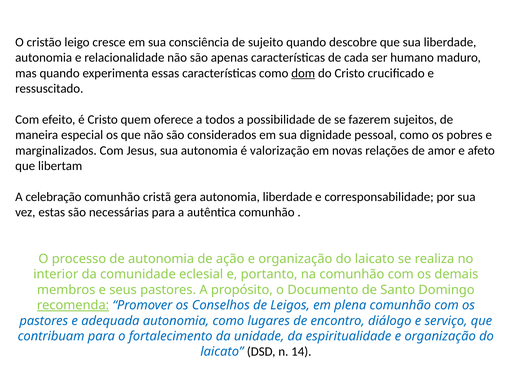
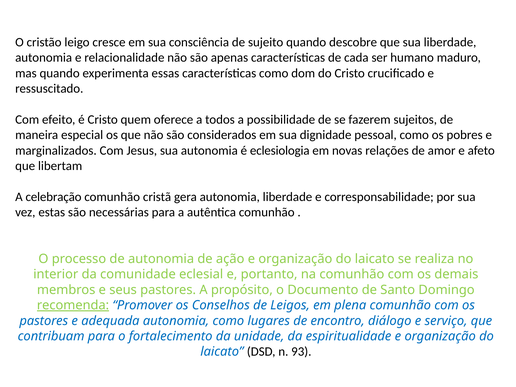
dom underline: present -> none (303, 73)
valorização: valorização -> eclesiologia (280, 150)
14: 14 -> 93 (301, 352)
